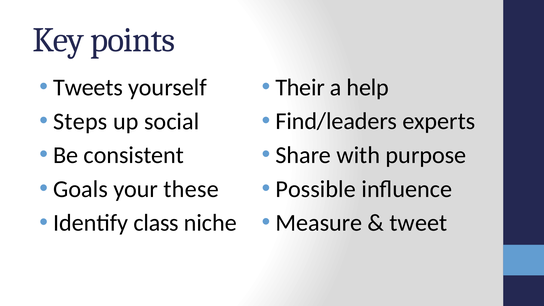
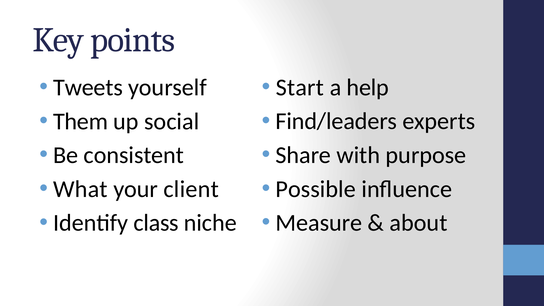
Their: Their -> Start (300, 87)
Steps: Steps -> Them (81, 121)
Goals: Goals -> What (80, 189)
these: these -> client (191, 189)
tweet: tweet -> about (418, 223)
